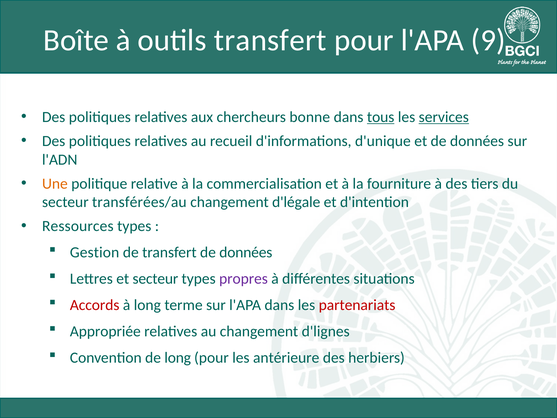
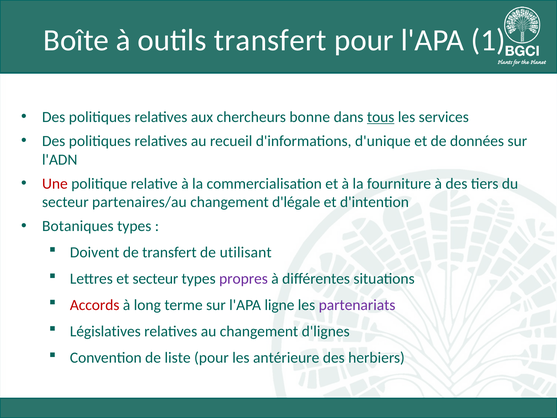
9: 9 -> 1 (488, 40)
services underline: present -> none (444, 117)
Une colour: orange -> red (55, 184)
transférées/au: transférées/au -> partenaires/au (139, 202)
Ressources: Ressources -> Botaniques (78, 226)
Gestion: Gestion -> Doivent (95, 252)
transfert de données: données -> utilisant (246, 252)
l'APA dans: dans -> ligne (279, 305)
partenariats colour: red -> purple (357, 305)
Appropriée: Appropriée -> Législatives (105, 331)
de long: long -> liste (178, 358)
